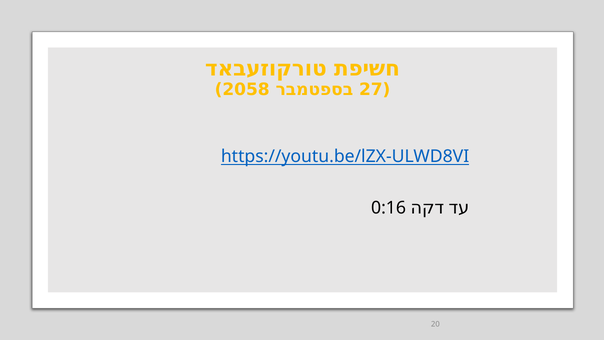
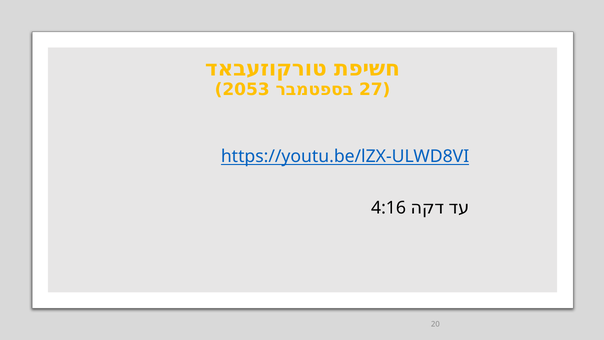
2058: 2058 -> 2053 (246, 89)
0:16: 0:16 -> 4:16 (389, 208)
